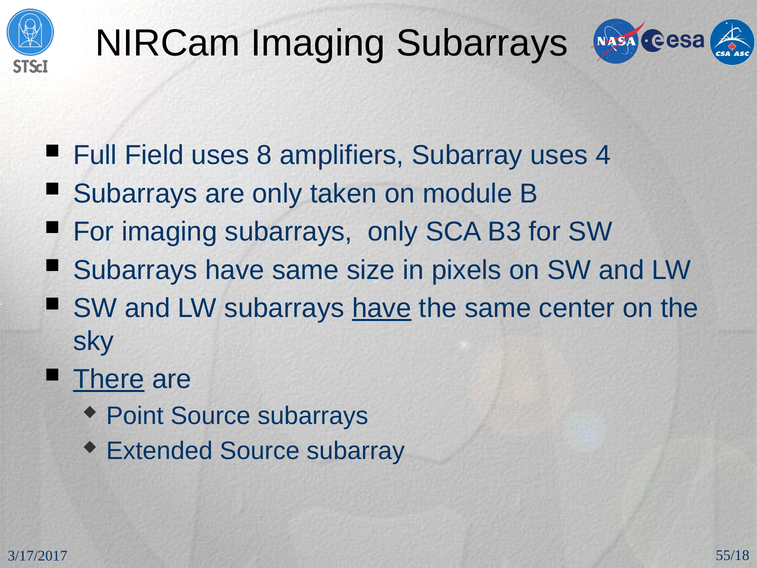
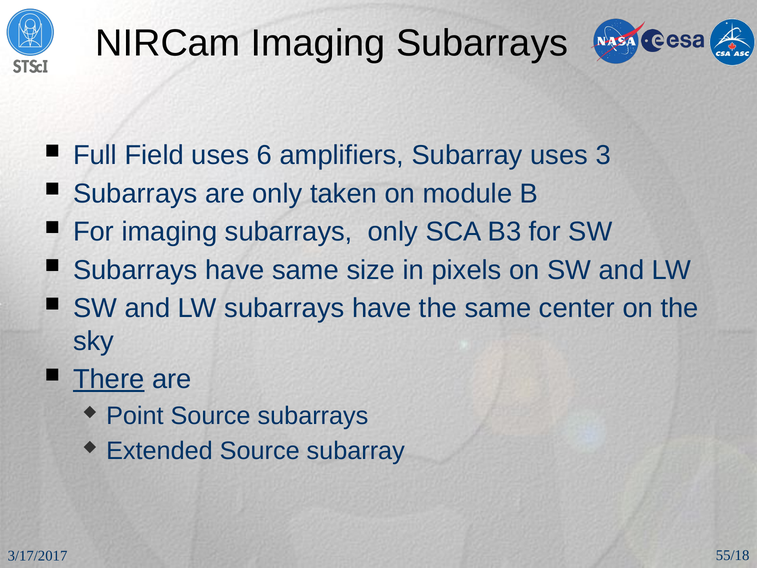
8: 8 -> 6 (264, 155)
4: 4 -> 3 (603, 155)
have underline: present -> none (382, 308)
